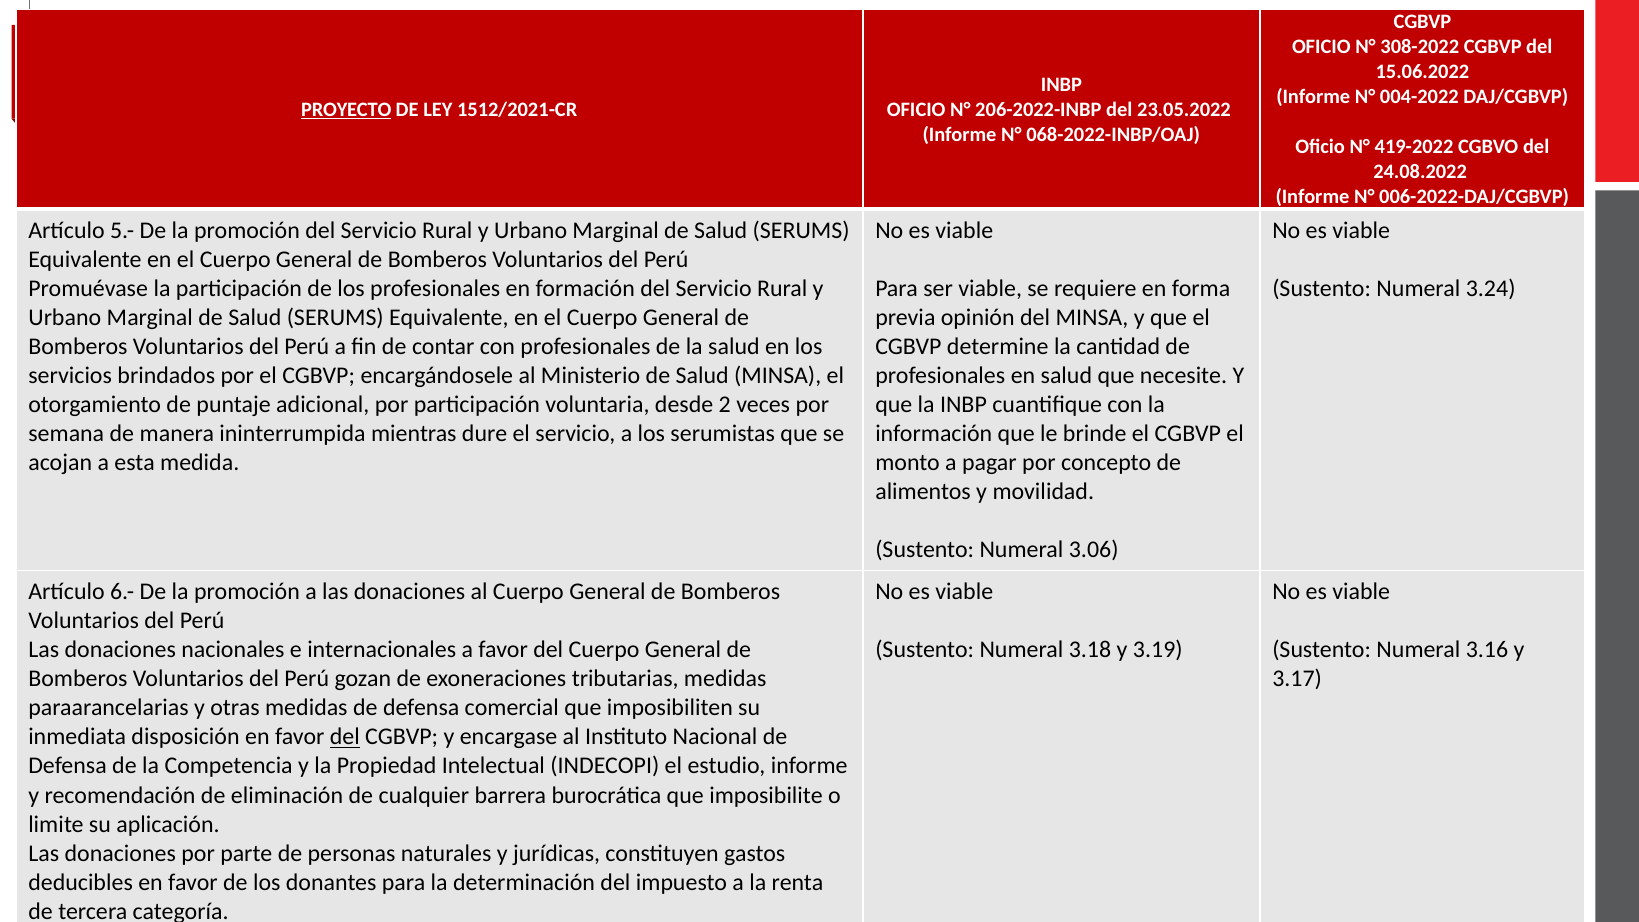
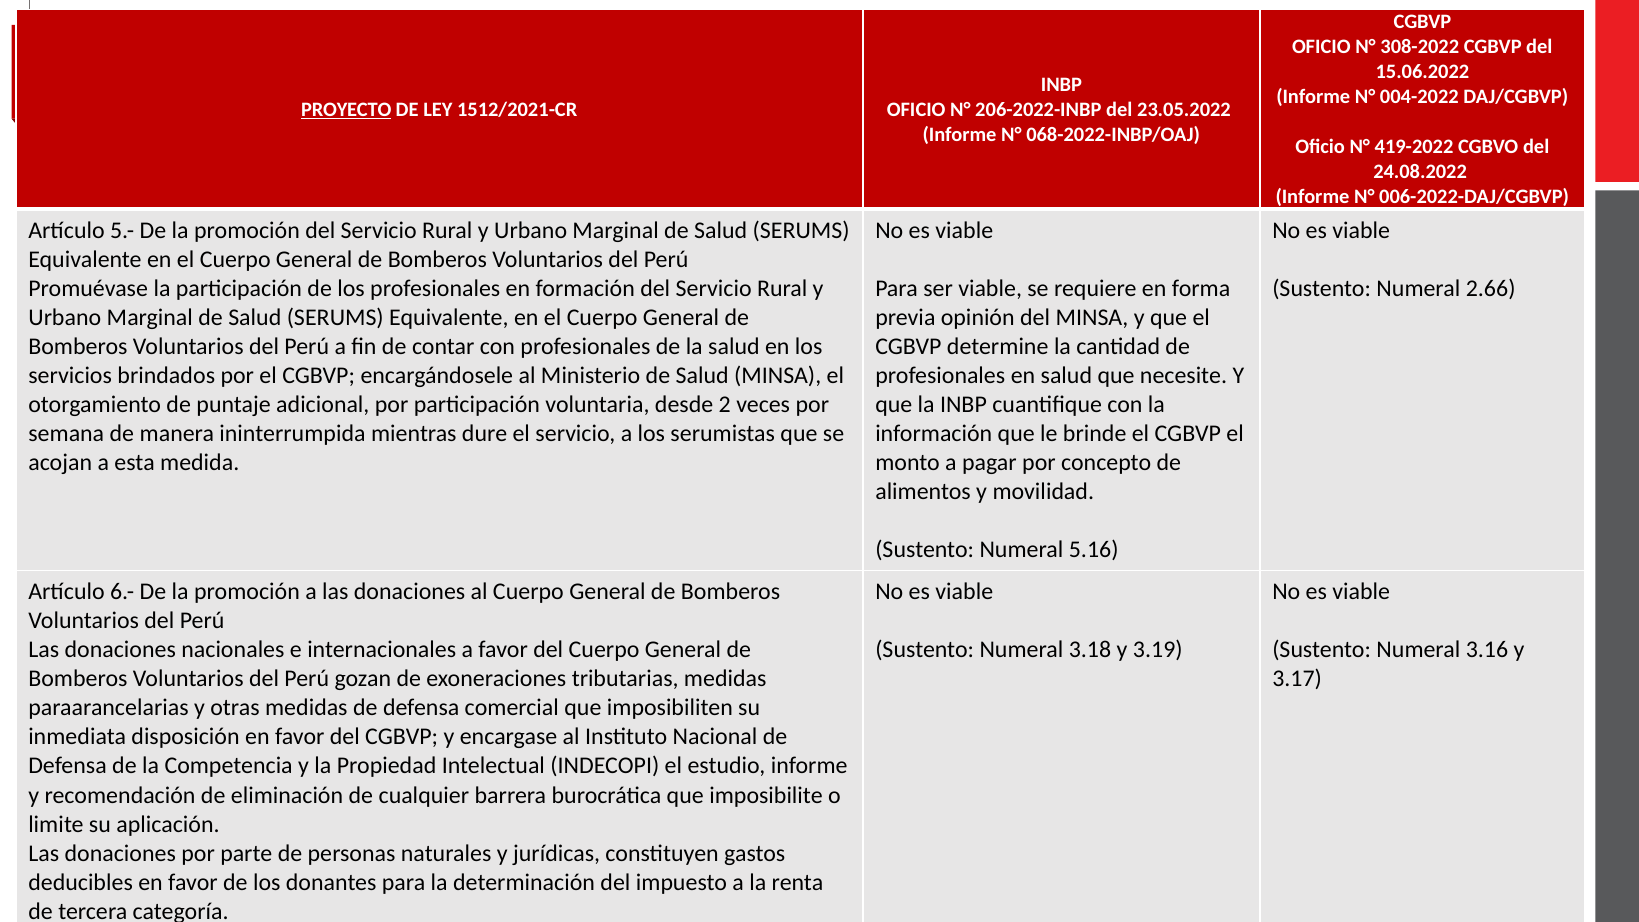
3.24: 3.24 -> 2.66 (1491, 288)
3.06: 3.06 -> 5.16 (1094, 550)
del underline: present -> none (345, 737)
